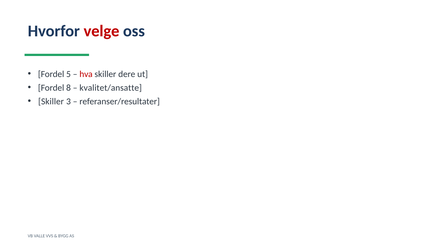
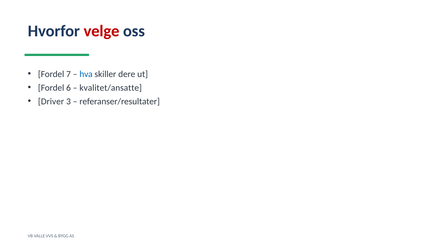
5: 5 -> 7 (69, 74)
hva colour: red -> blue (86, 74)
8: 8 -> 6 (69, 88)
Skiller: Skiller -> Driver (51, 101)
